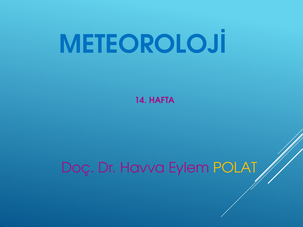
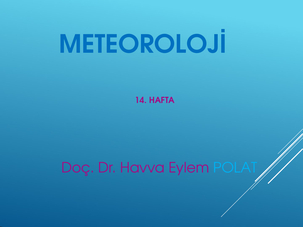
POLAT colour: yellow -> light blue (235, 168)
